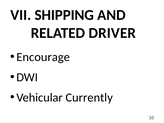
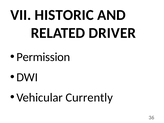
SHIPPING: SHIPPING -> HISTORIC (64, 15)
Encourage: Encourage -> Permission (43, 57)
